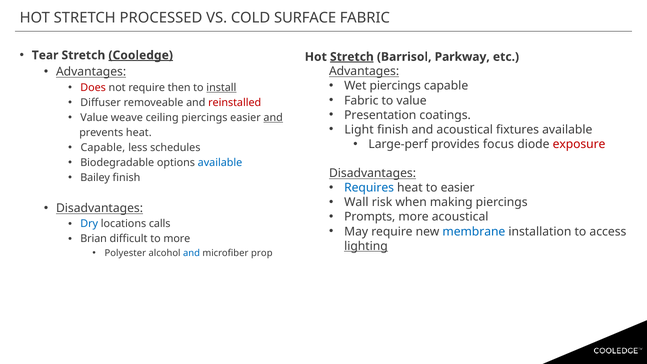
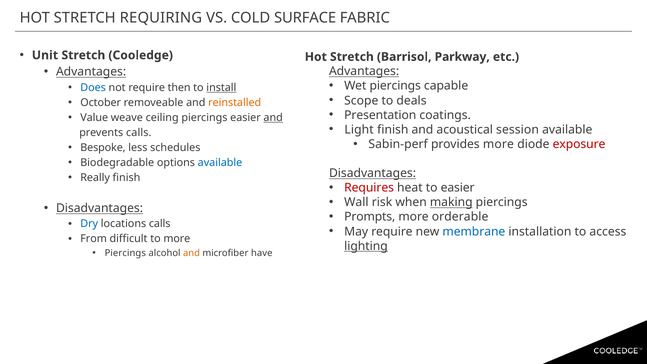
PROCESSED: PROCESSED -> REQUIRING (161, 18)
Tear: Tear -> Unit (45, 55)
Cooledge underline: present -> none (141, 55)
Stretch underline: present -> none (352, 57)
Does colour: red -> blue (93, 87)
Fabric: Fabric -> Scope (361, 100)
to value: value -> deals (412, 100)
Diffuser: Diffuser -> October (101, 102)
reinstalled colour: red -> orange (235, 102)
fixtures: fixtures -> session (517, 130)
prevents heat: heat -> calls (139, 132)
Large-perf: Large-perf -> Sabin-perf (398, 144)
provides focus: focus -> more (498, 144)
Capable: Capable -> Bespoke (103, 147)
Bailey: Bailey -> Really (95, 177)
Requires colour: blue -> red (369, 188)
making underline: none -> present (451, 202)
more acoustical: acoustical -> orderable (460, 217)
Brian: Brian -> From (94, 239)
Polyester: Polyester -> Piercings (125, 253)
and colour: blue -> orange (191, 253)
prop: prop -> have (262, 253)
